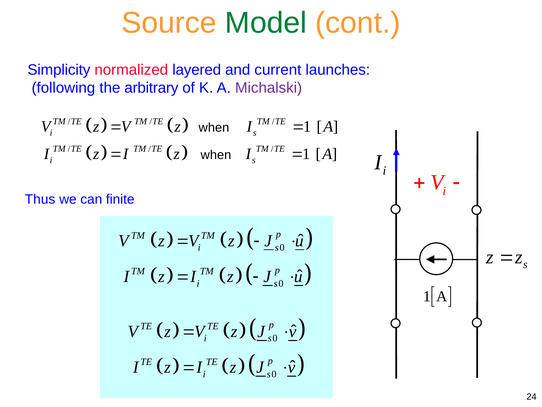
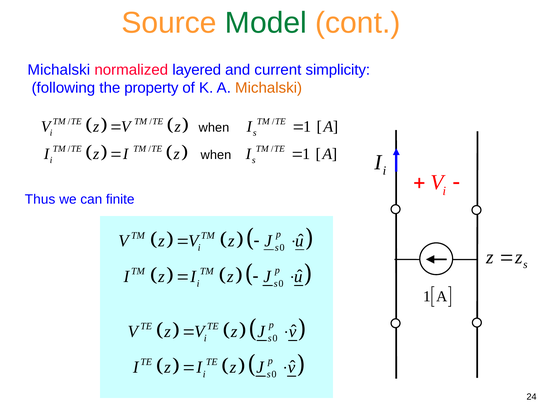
Simplicity: Simplicity -> Michalski (59, 70)
launches: launches -> simplicity (338, 70)
arbitrary: arbitrary -> property (151, 88)
Michalski colour: purple -> orange (269, 88)
